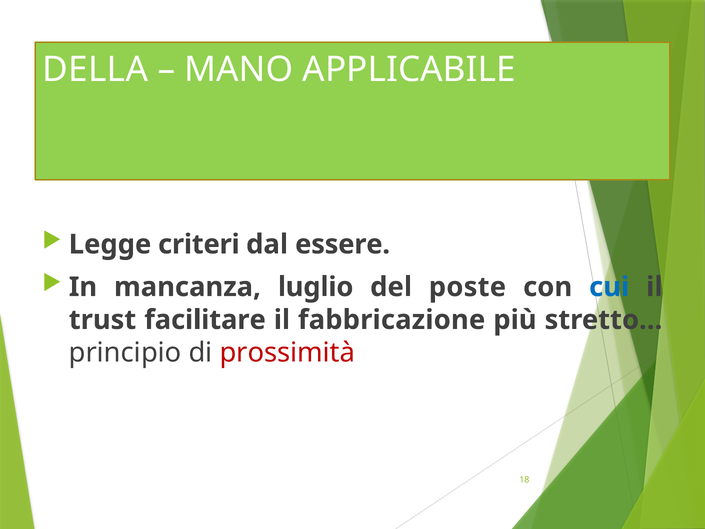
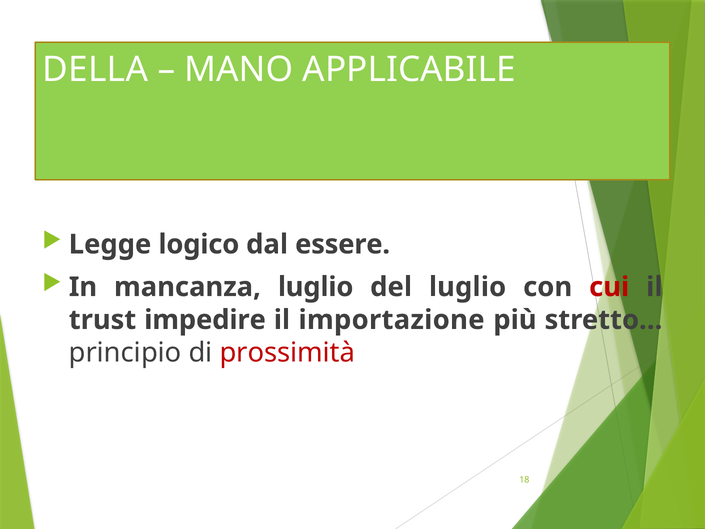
criteri: criteri -> logico (199, 244)
del poste: poste -> luglio (467, 287)
cui colour: blue -> red (609, 287)
facilitare: facilitare -> impedire (205, 320)
fabbricazione: fabbricazione -> importazione (392, 320)
